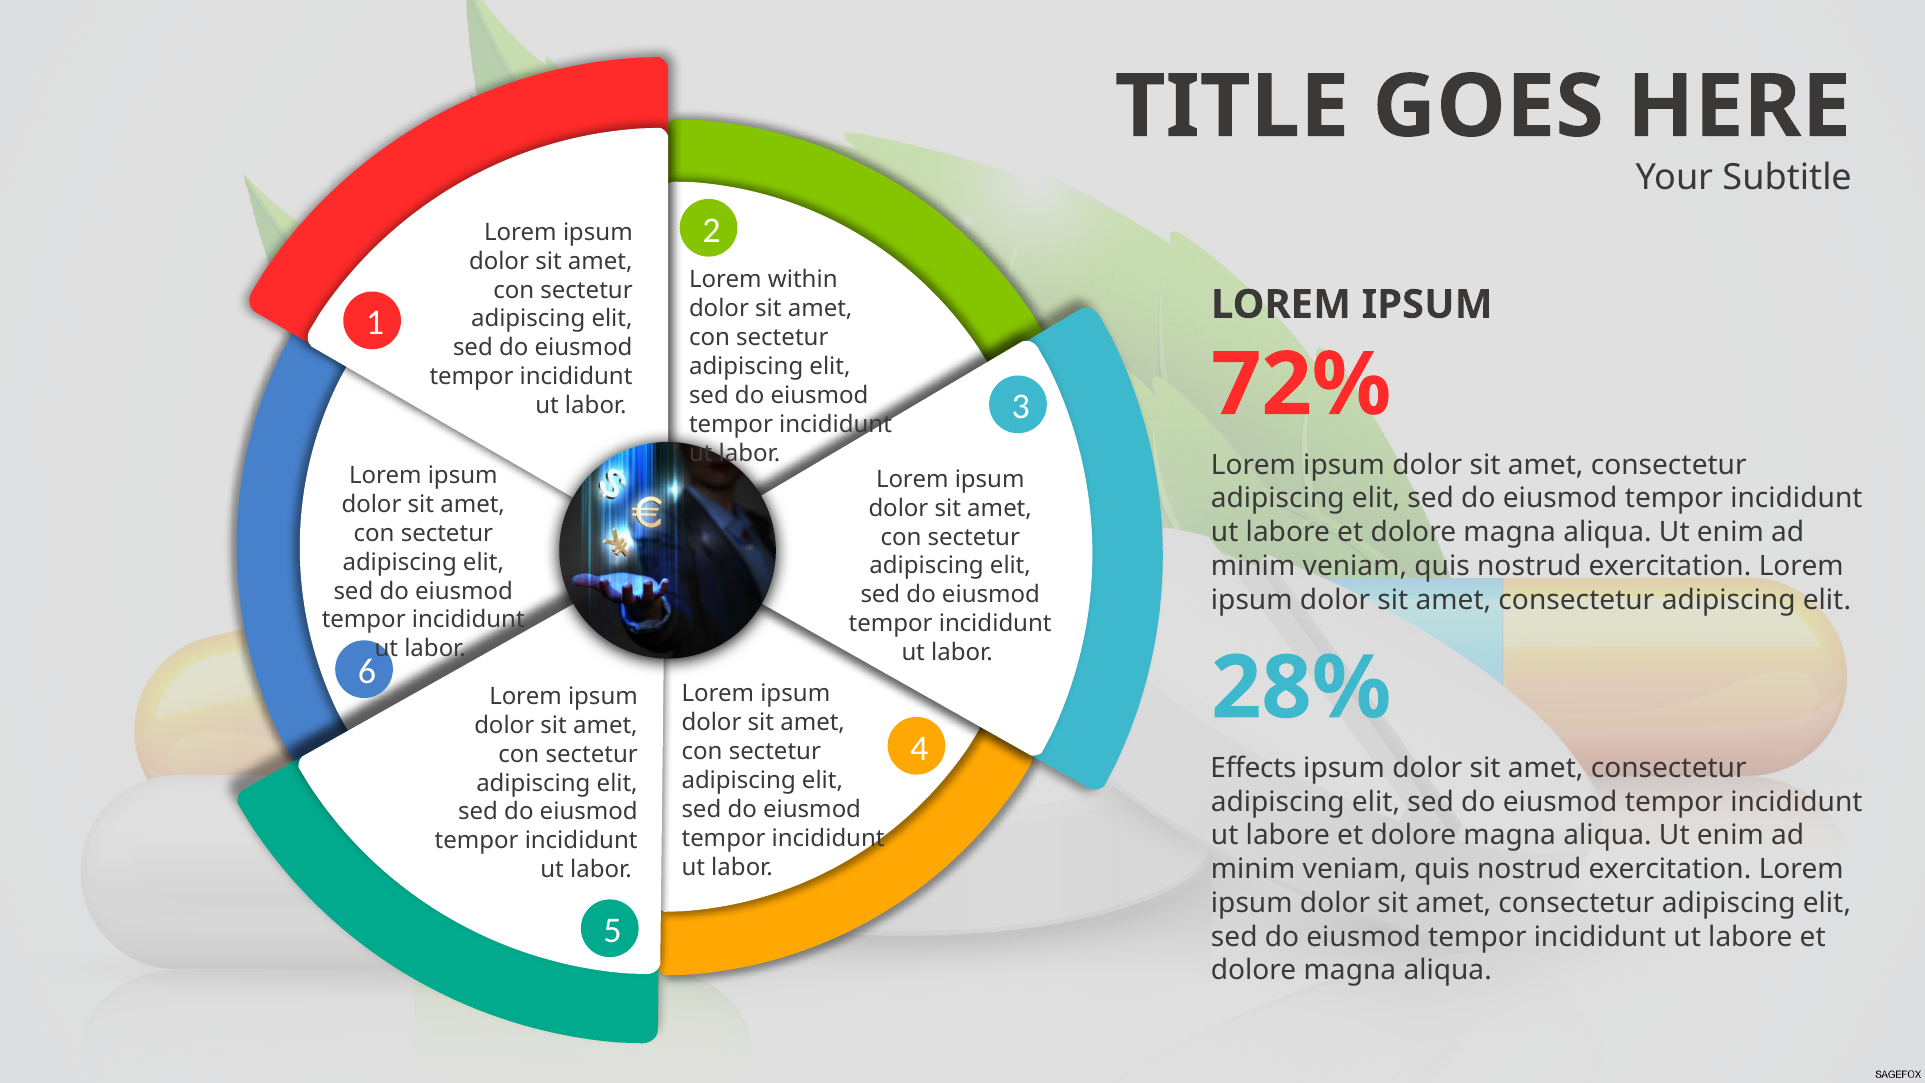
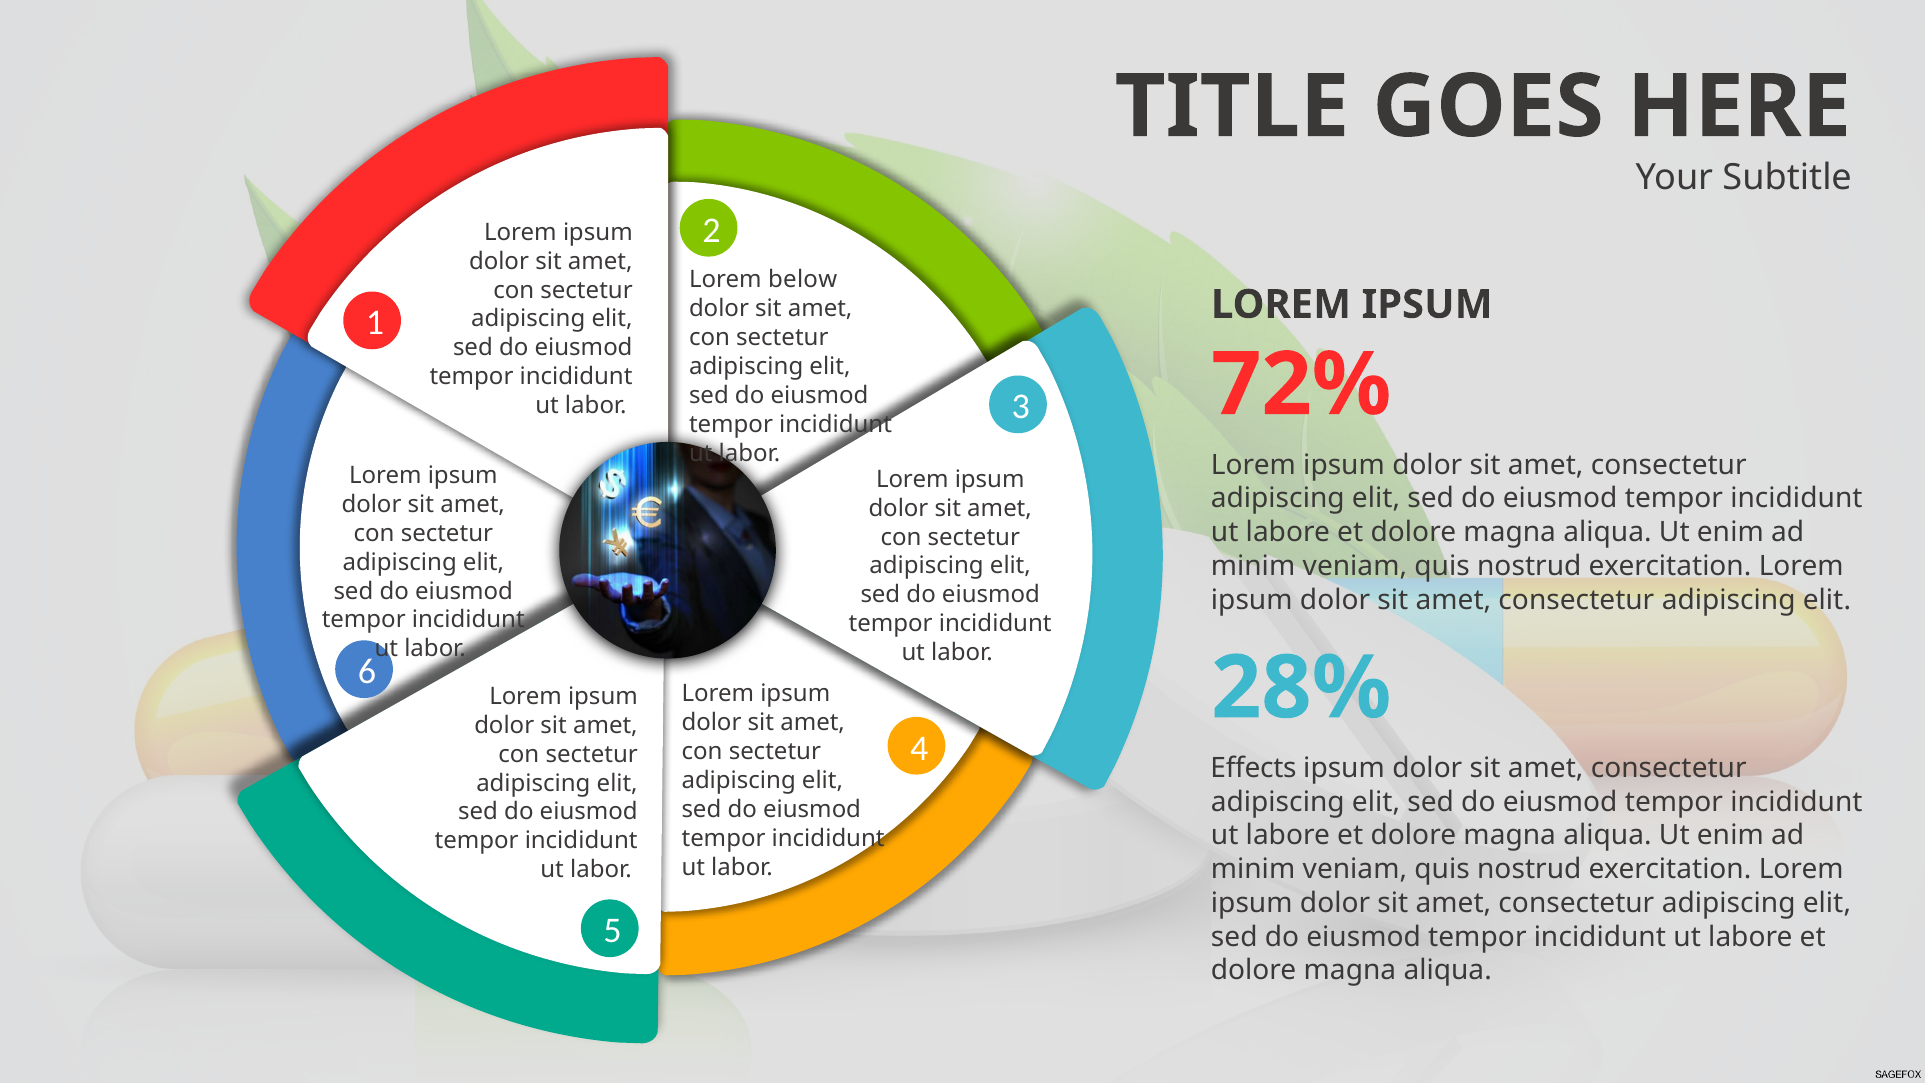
within: within -> below (803, 280)
